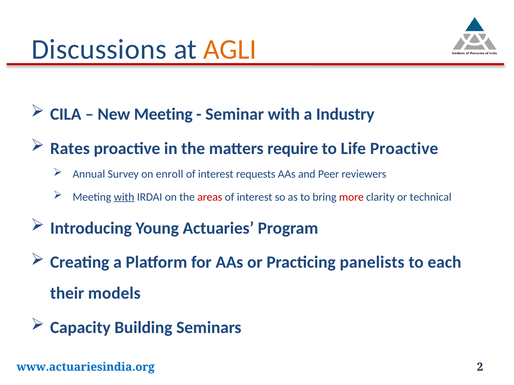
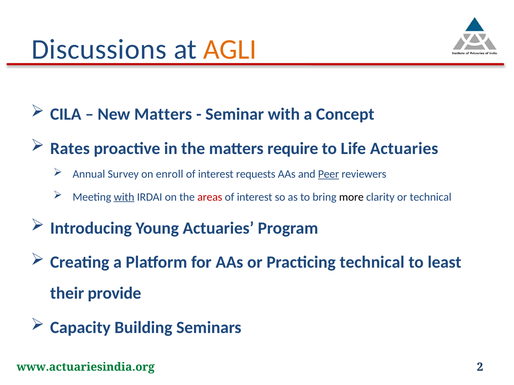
New Meeting: Meeting -> Matters (163, 114)
Industry: Industry -> Concept (345, 114)
Life Proactive: Proactive -> Actuaries (404, 149)
Peer underline: none -> present (329, 174)
more colour: red -> black (351, 197)
Practicing panelists: panelists -> technical (372, 263)
each: each -> least (445, 263)
models: models -> provide (114, 294)
www.actuariesindia.org colour: blue -> green (86, 367)
